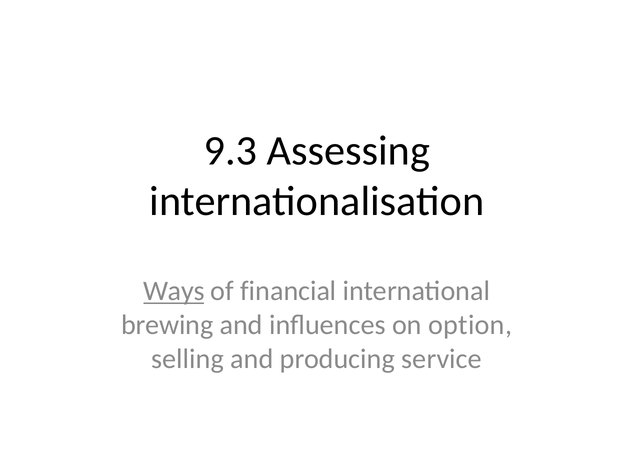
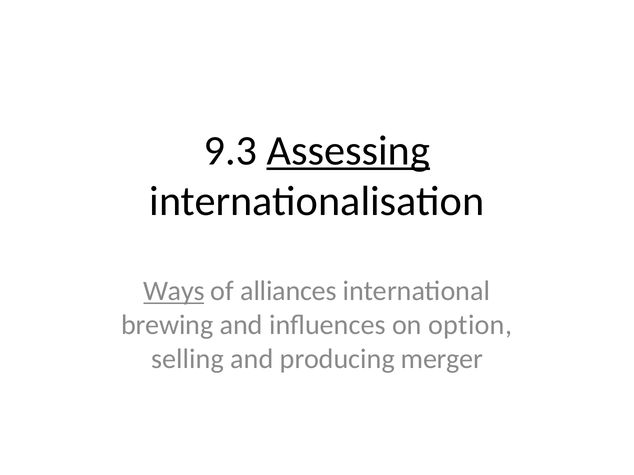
Assessing underline: none -> present (348, 151)
financial: financial -> alliances (288, 292)
service: service -> merger (442, 359)
